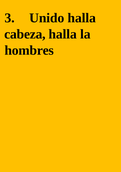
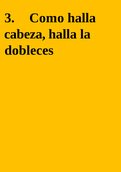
Unido: Unido -> Como (47, 18)
hombres: hombres -> dobleces (29, 50)
